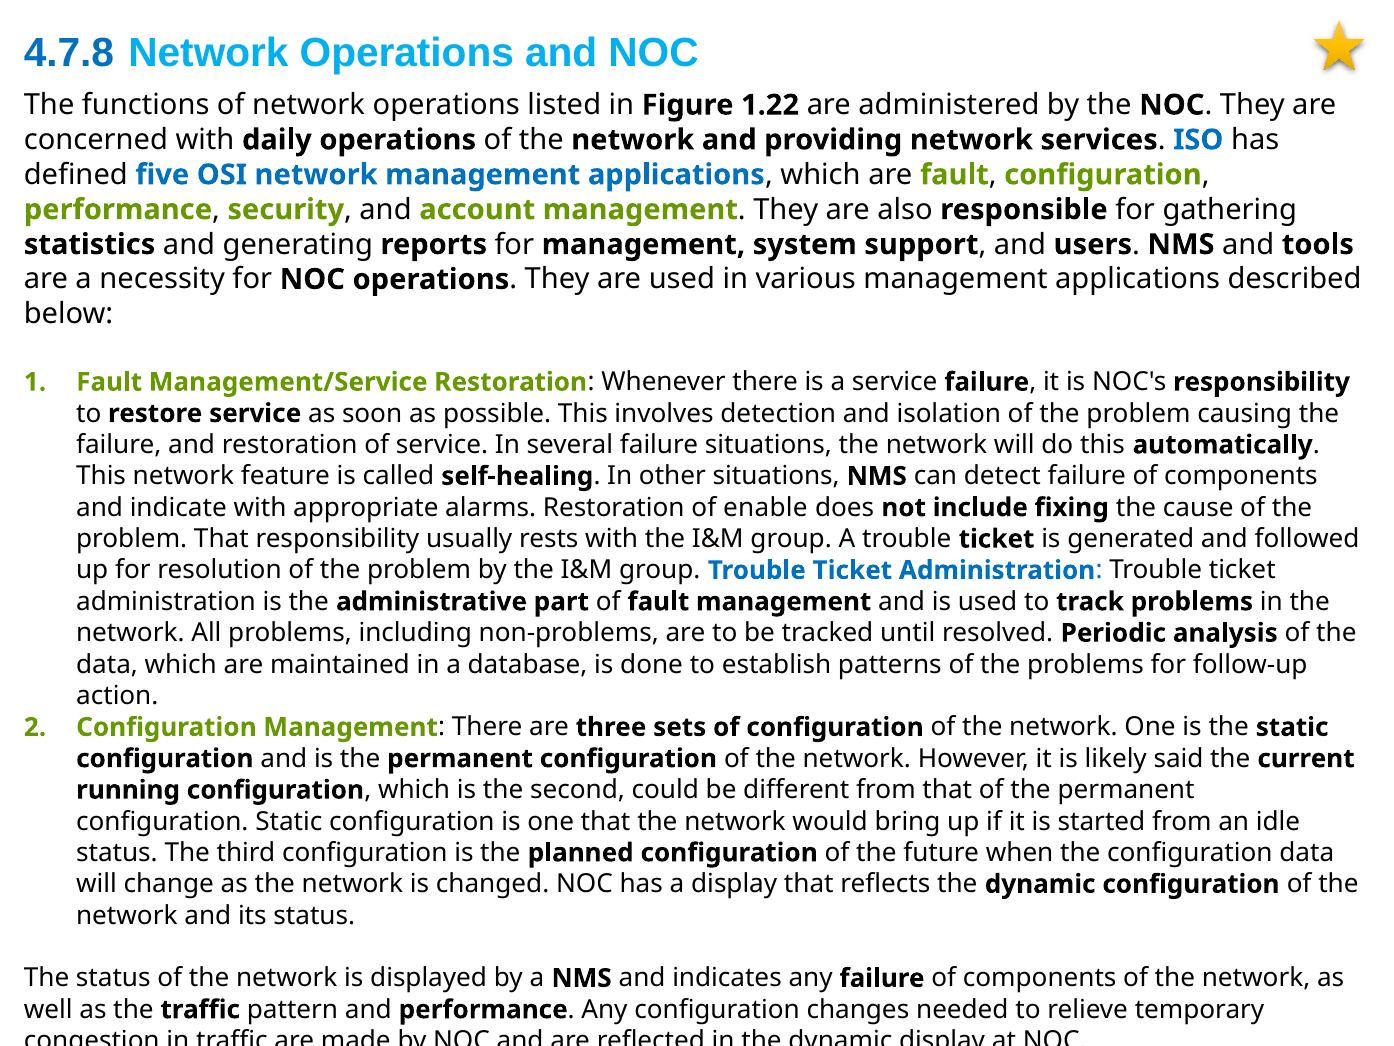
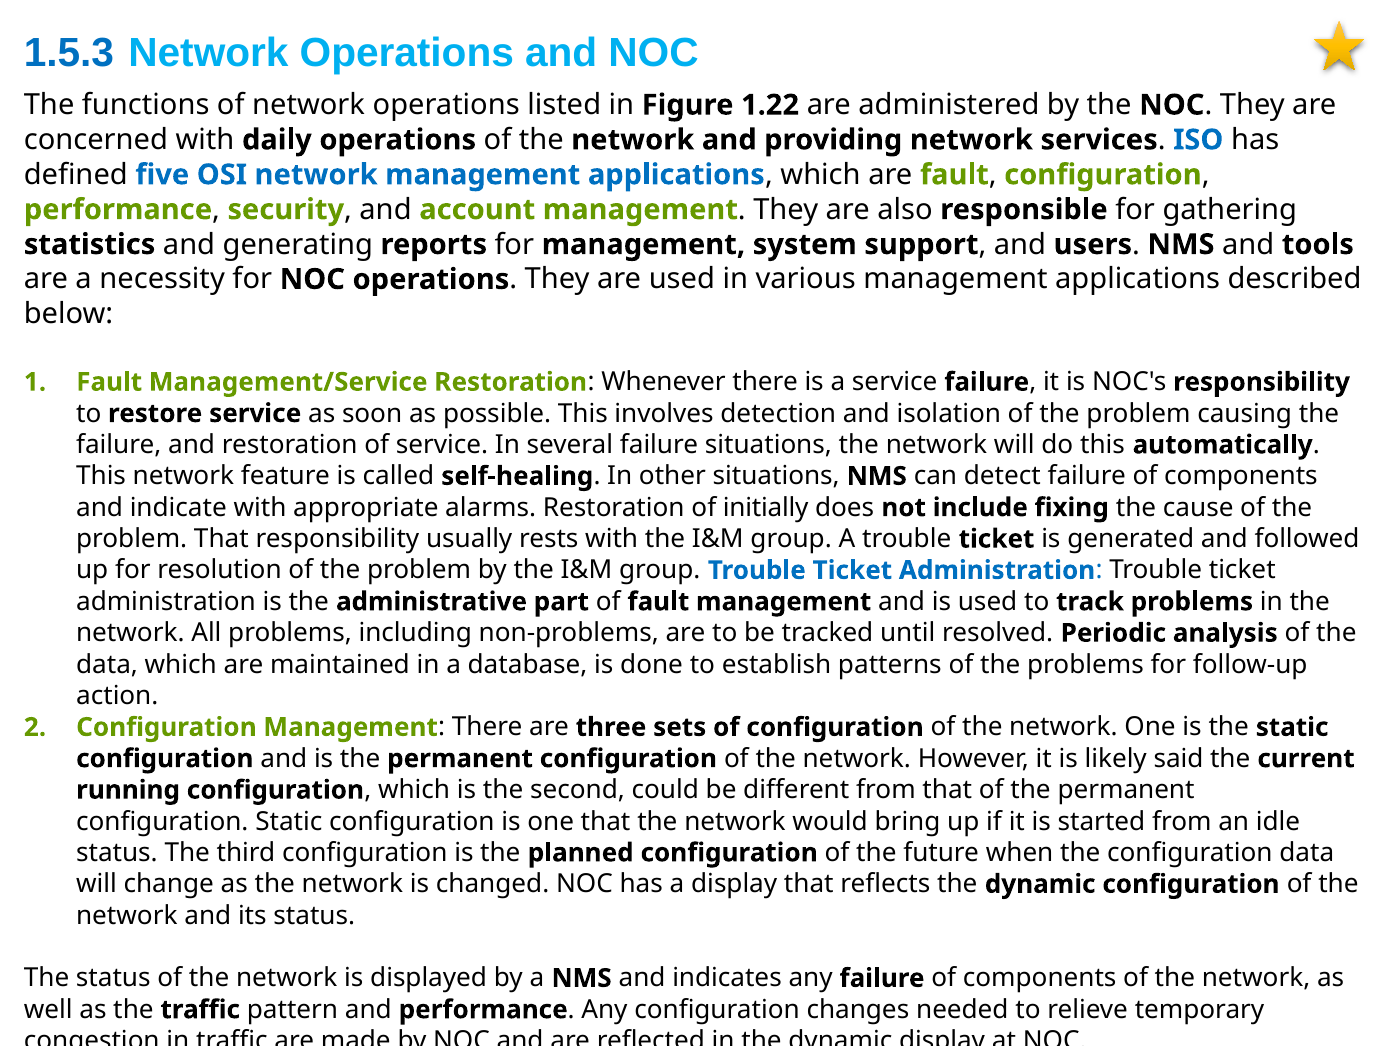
4.7.8: 4.7.8 -> 1.5.3 (69, 53)
enable: enable -> initially (766, 507)
